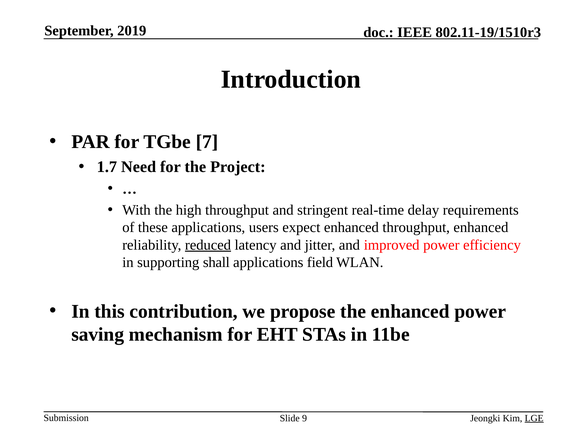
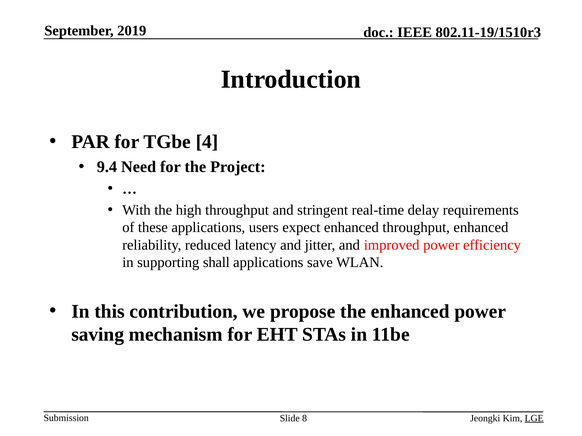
7: 7 -> 4 (207, 142)
1.7: 1.7 -> 9.4 (107, 167)
reduced underline: present -> none (208, 245)
field: field -> save (320, 263)
9: 9 -> 8 (305, 419)
